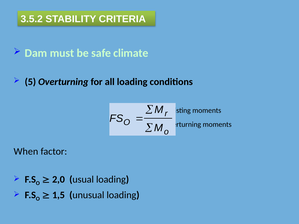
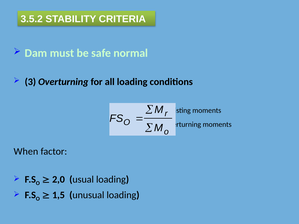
climate: climate -> normal (131, 53)
5: 5 -> 3 (30, 82)
